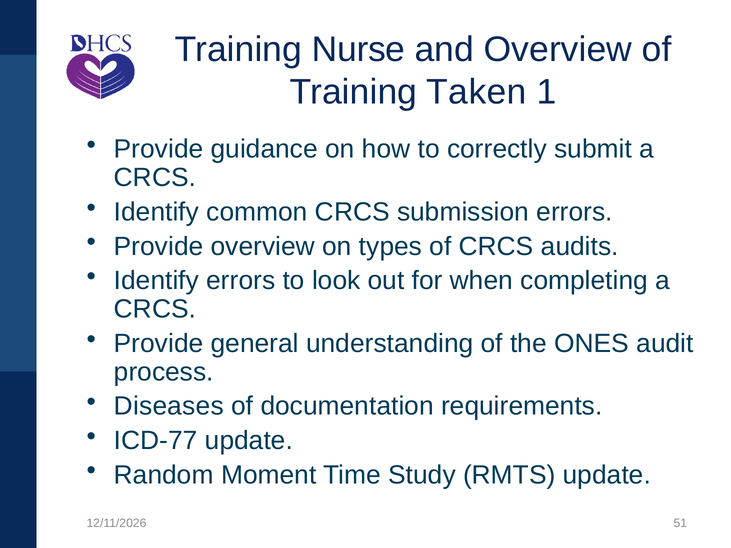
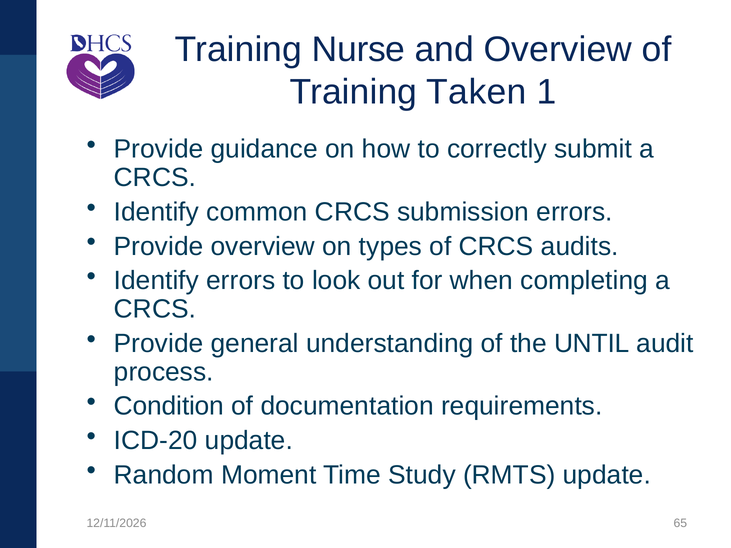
ONES: ONES -> UNTIL (592, 344)
Diseases: Diseases -> Condition (169, 406)
ICD-77: ICD-77 -> ICD-20 (156, 441)
51: 51 -> 65 (680, 524)
